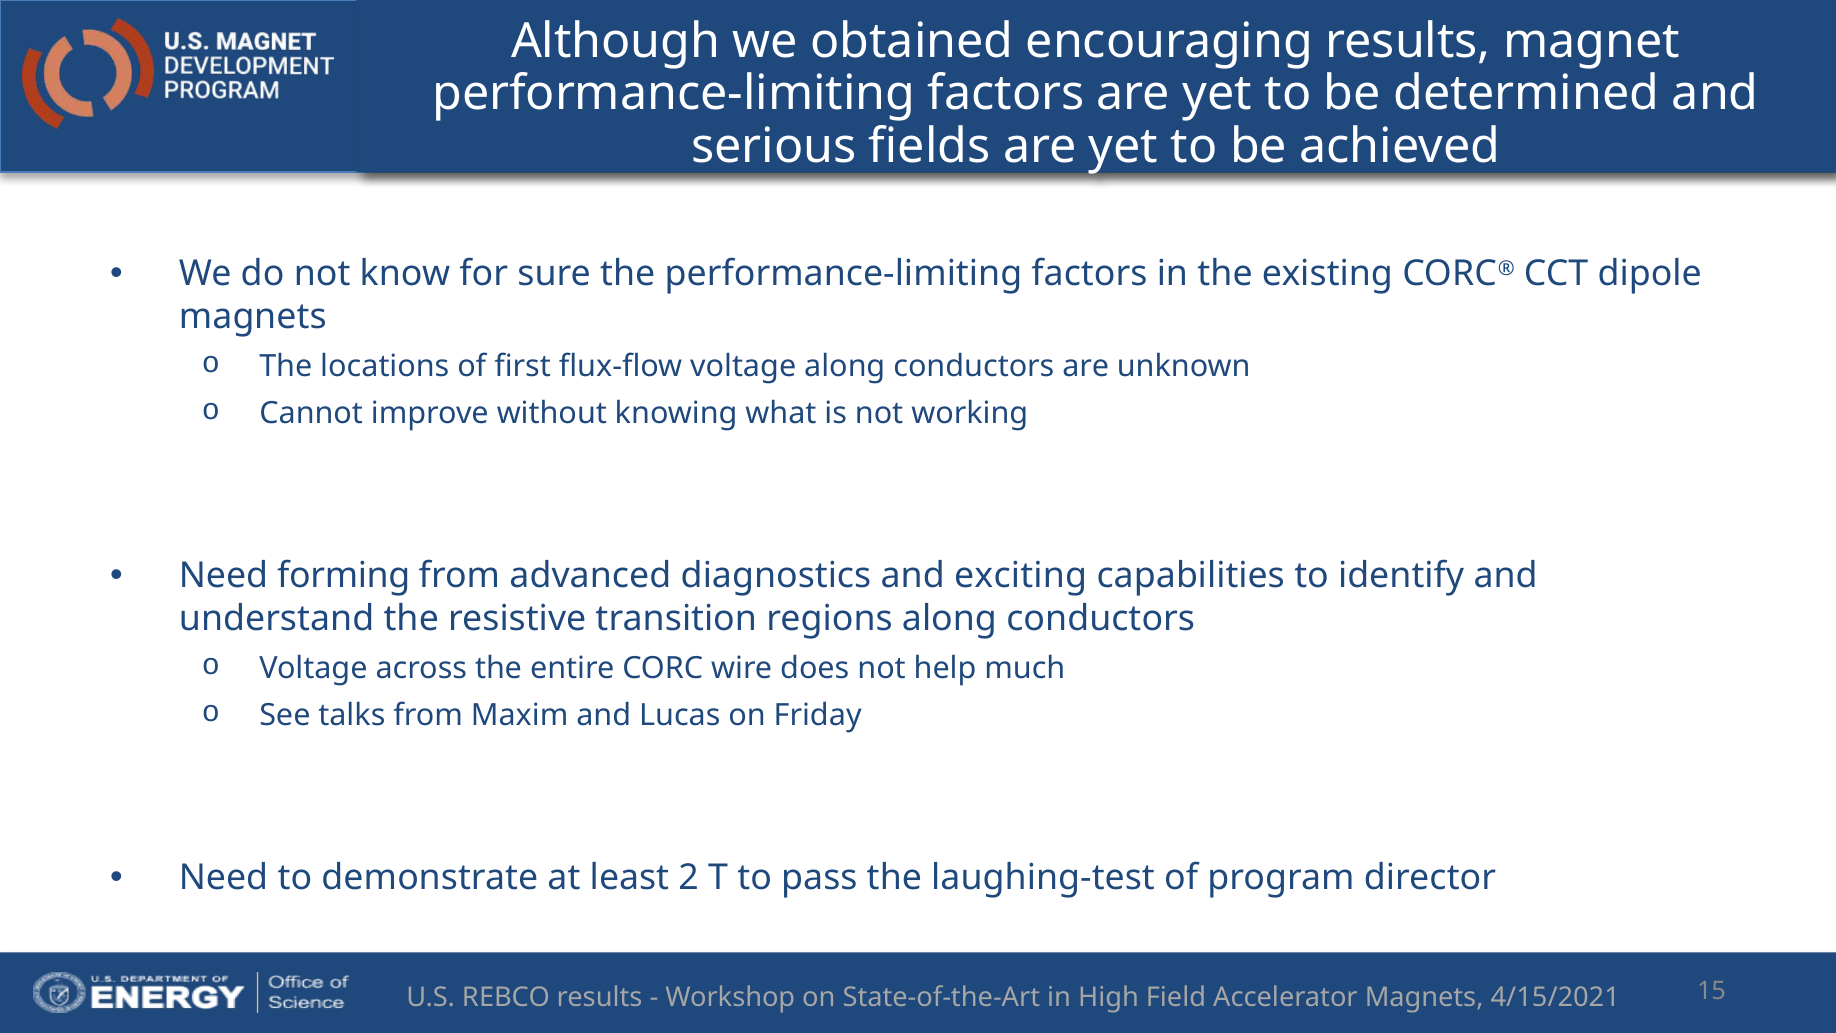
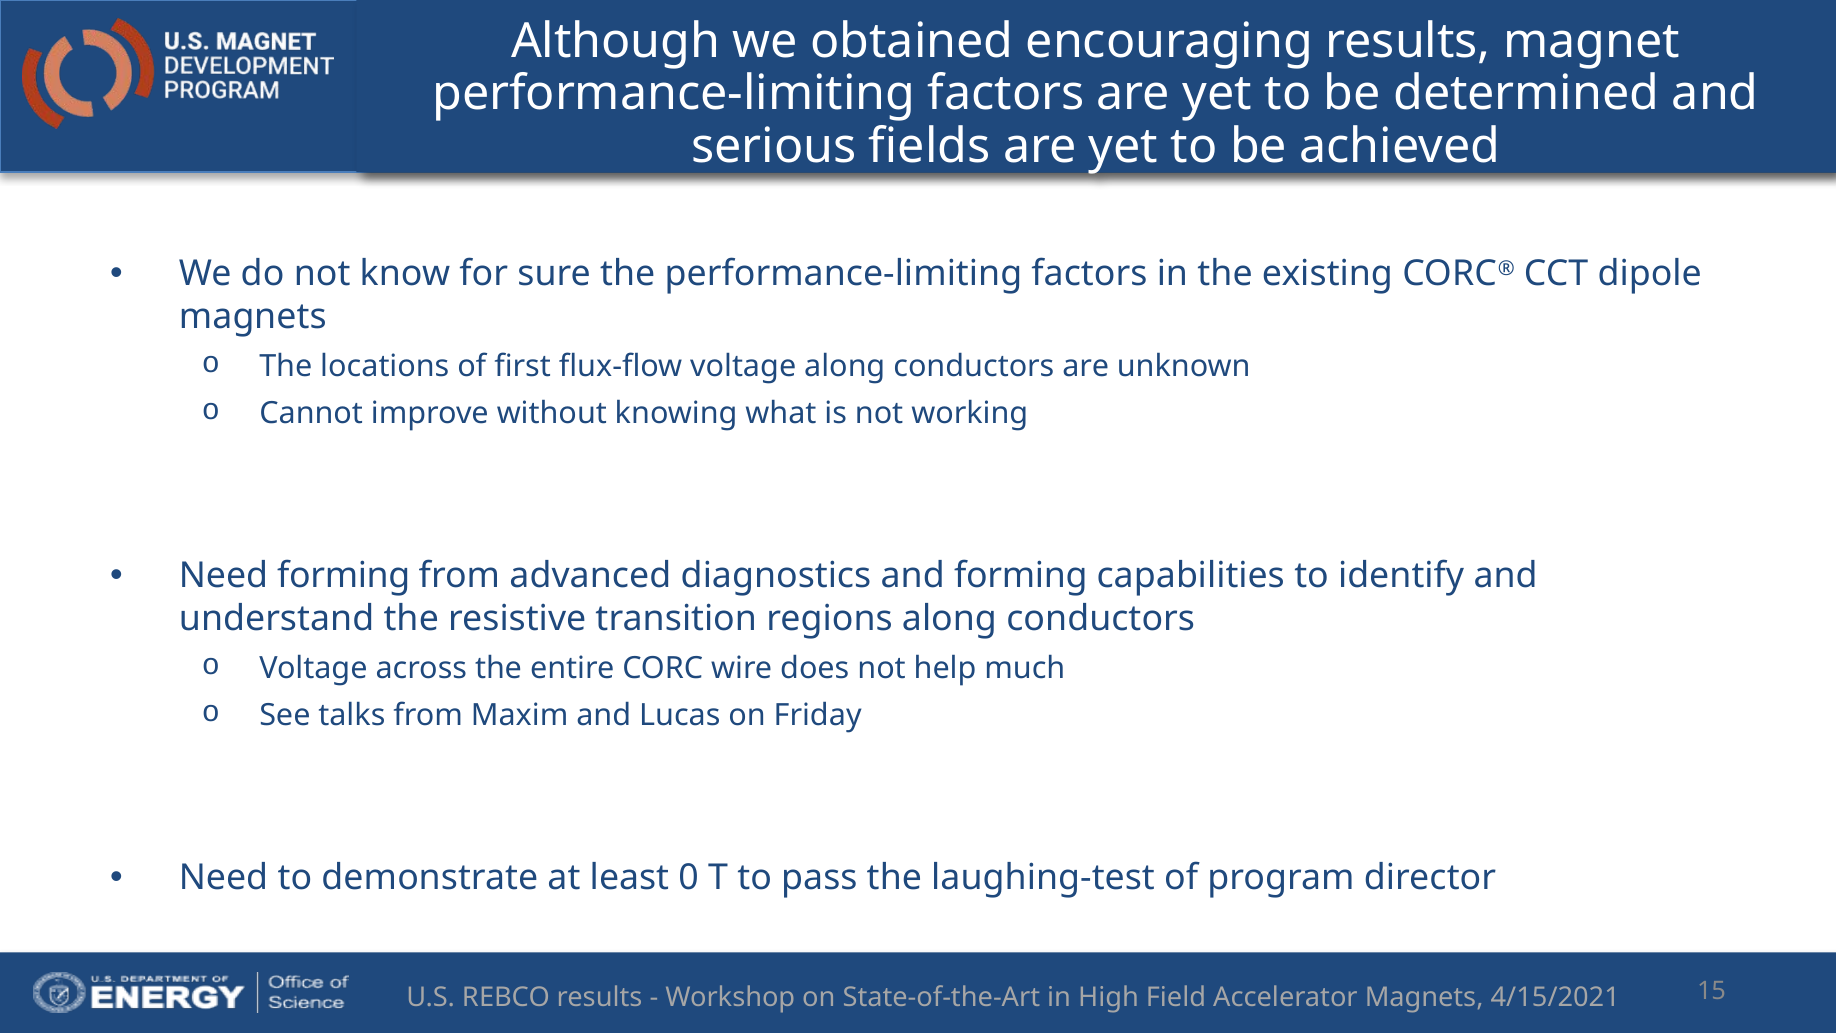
and exciting: exciting -> forming (1021, 576)
2: 2 -> 0 (689, 878)
